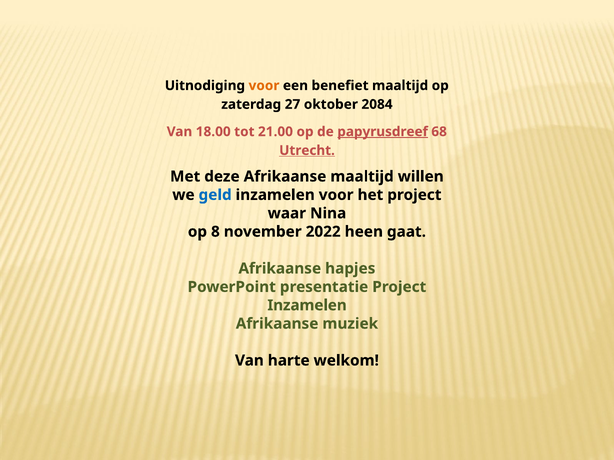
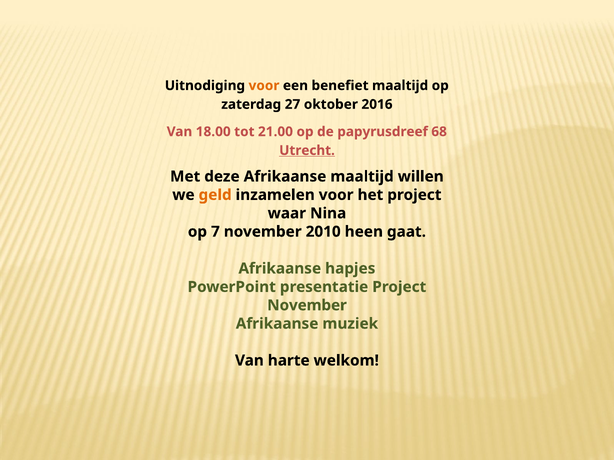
2084: 2084 -> 2016 (377, 104)
papyrusdreef underline: present -> none (383, 132)
geld colour: blue -> orange (215, 195)
8: 8 -> 7 (215, 232)
2022: 2022 -> 2010 (323, 232)
Inzamelen: Inzamelen -> November (307, 306)
